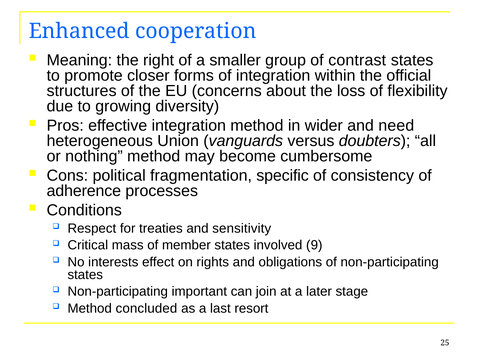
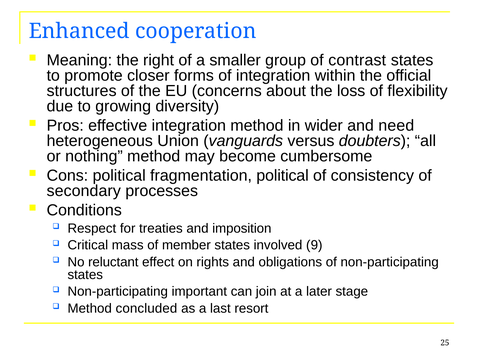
fragmentation specific: specific -> political (283, 175)
adherence: adherence -> secondary (84, 191)
sensitivity: sensitivity -> imposition (242, 228)
interests: interests -> reluctant (113, 262)
